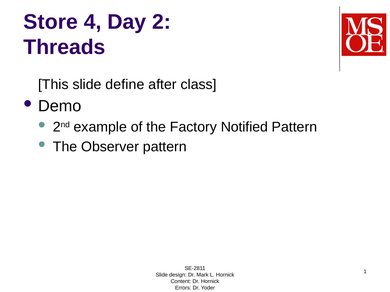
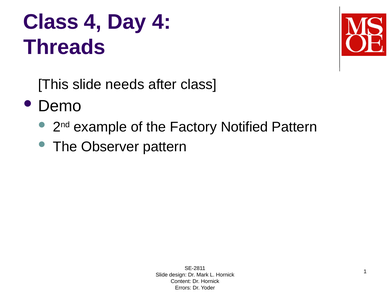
Store: Store -> Class (51, 22)
Day 2: 2 -> 4 (161, 22)
define: define -> needs (125, 85)
